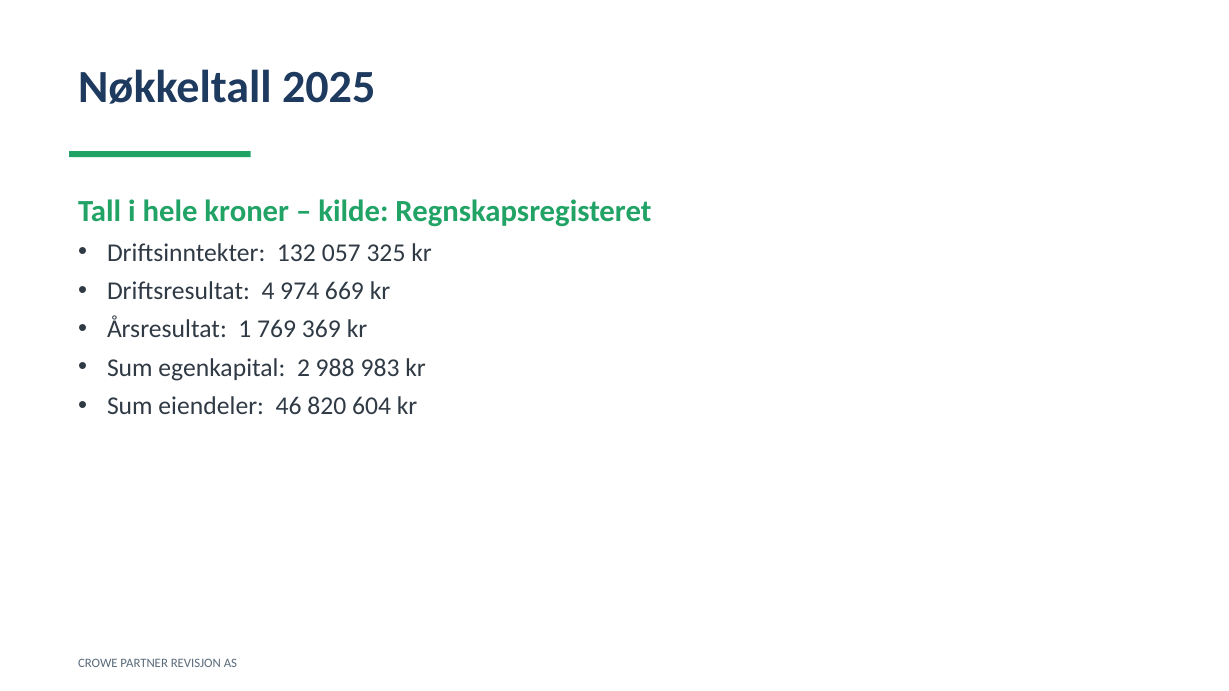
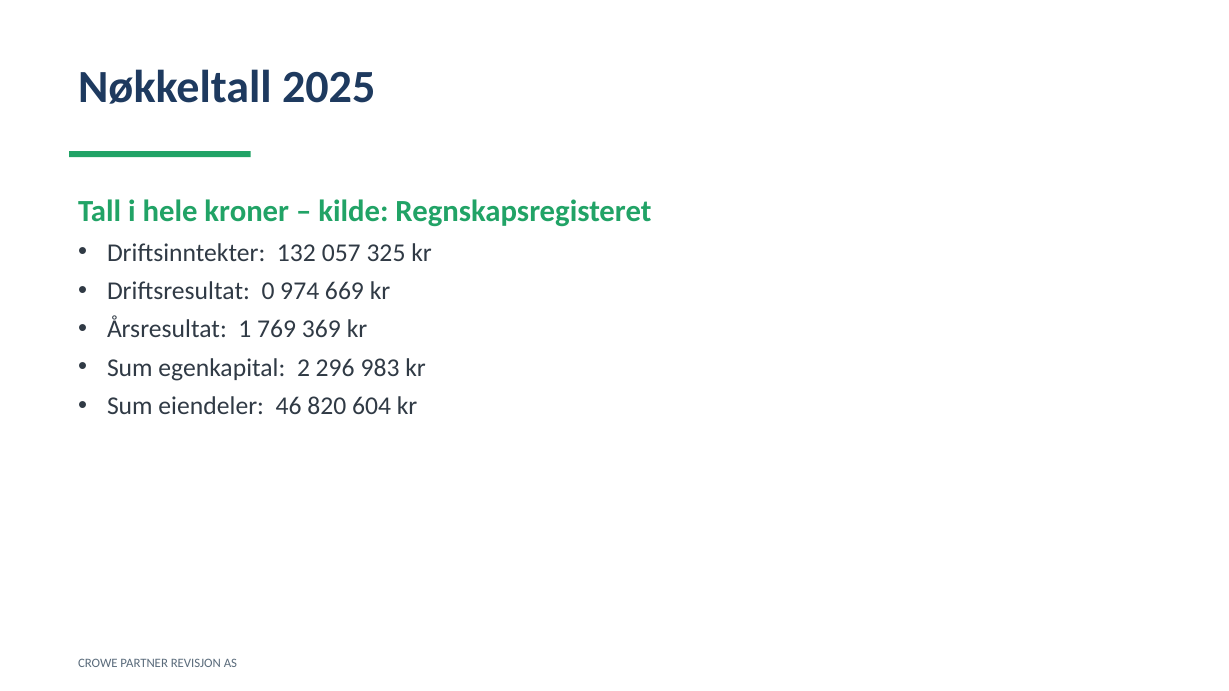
4: 4 -> 0 (268, 291)
988: 988 -> 296 (335, 368)
